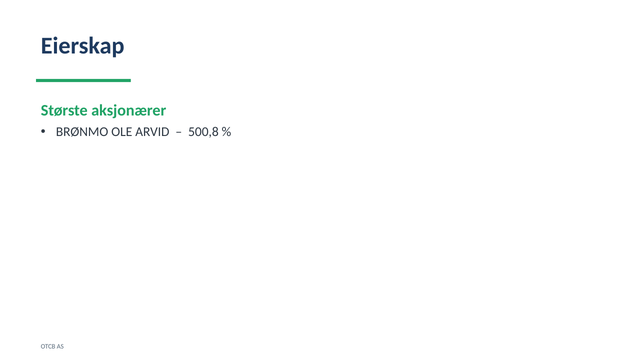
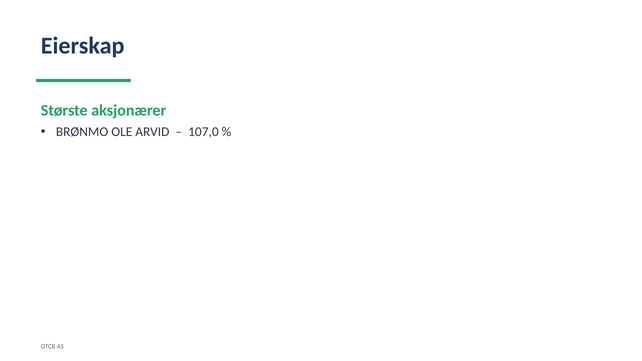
500,8: 500,8 -> 107,0 (203, 132)
